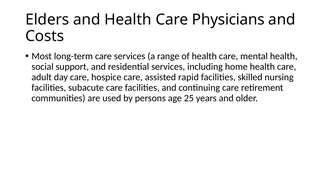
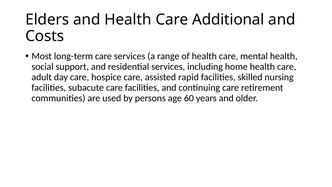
Physicians: Physicians -> Additional (228, 20)
25: 25 -> 60 (189, 98)
